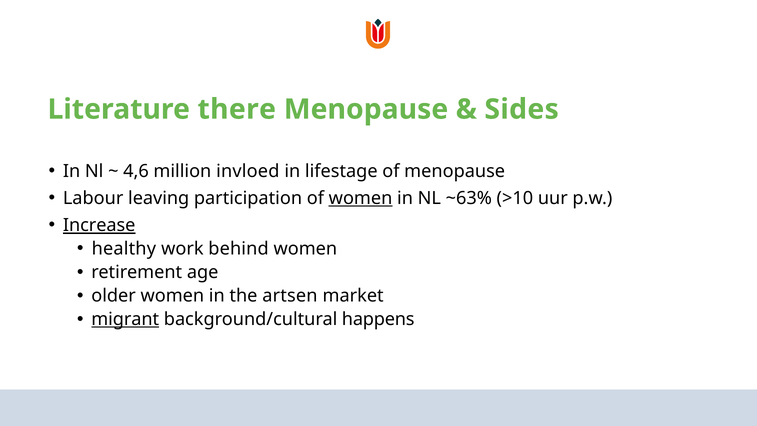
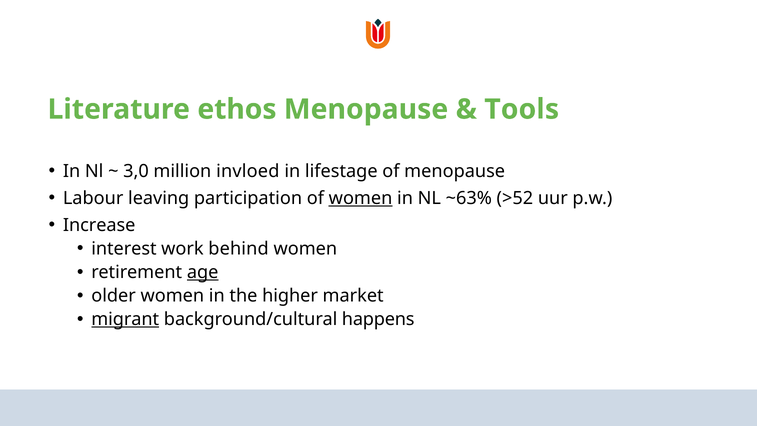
there: there -> ethos (237, 109)
Sides: Sides -> Tools (522, 109)
4,6: 4,6 -> 3,0 (136, 171)
>10: >10 -> >52 (515, 198)
Increase underline: present -> none (99, 225)
healthy: healthy -> interest (124, 249)
age underline: none -> present (203, 272)
artsen: artsen -> higher (290, 296)
